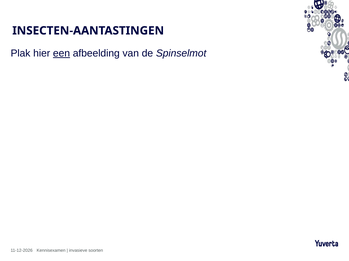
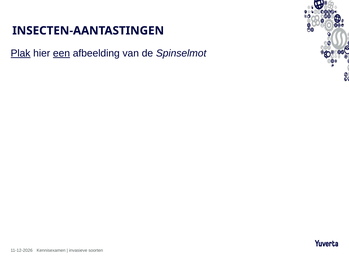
Plak underline: none -> present (21, 53)
